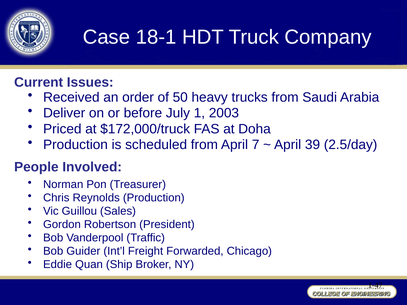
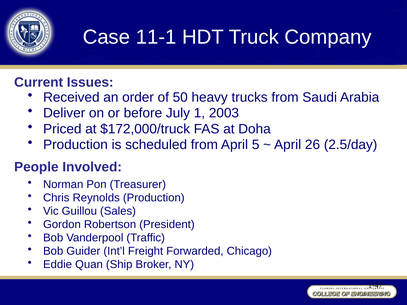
18-1: 18-1 -> 11-1 (156, 37)
7: 7 -> 5 (256, 145)
39: 39 -> 26 (313, 145)
